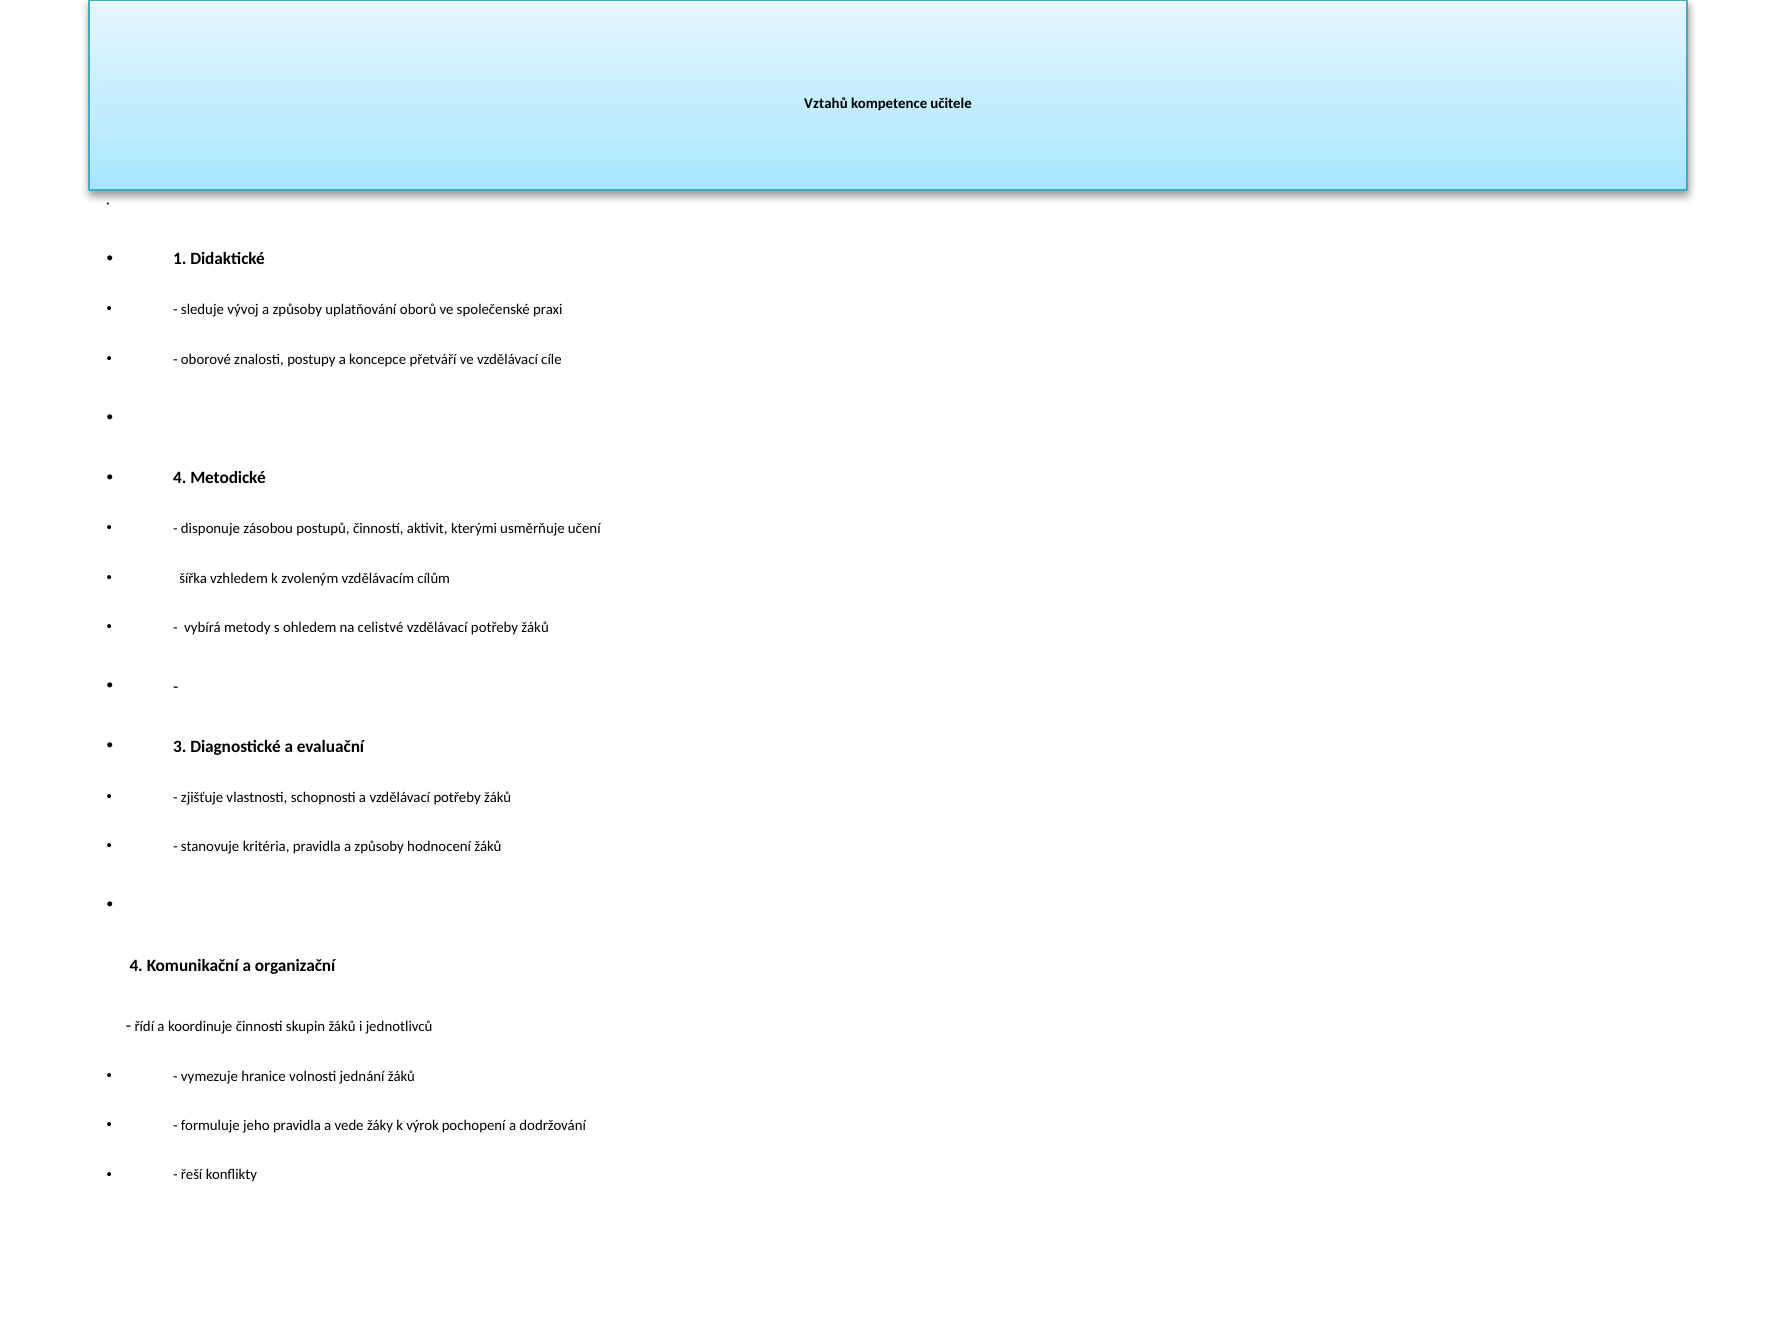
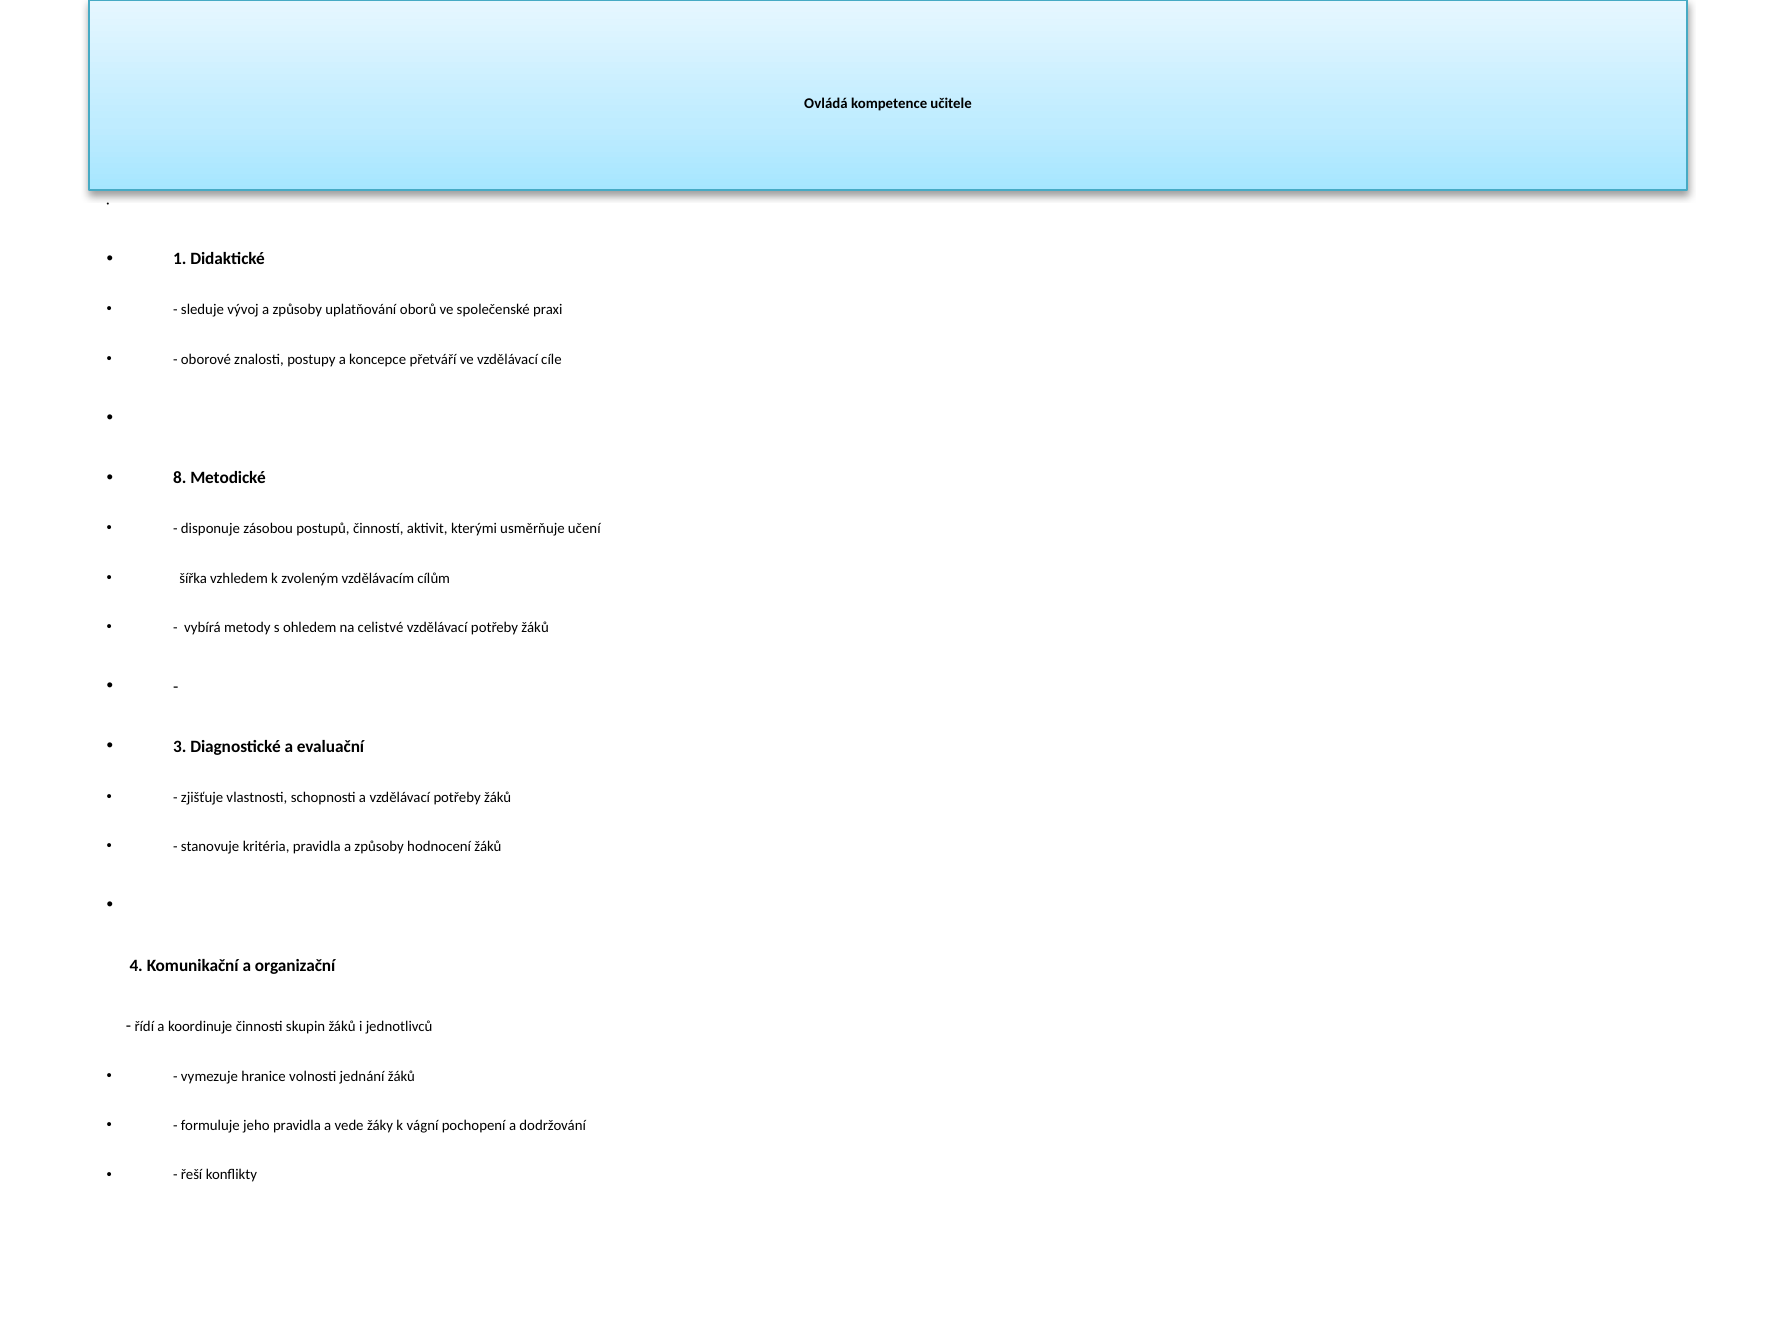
Vztahů: Vztahů -> Ovládá (826, 104)
4: 4 -> 8 (180, 478)
výrok: výrok -> vágní (423, 1126)
